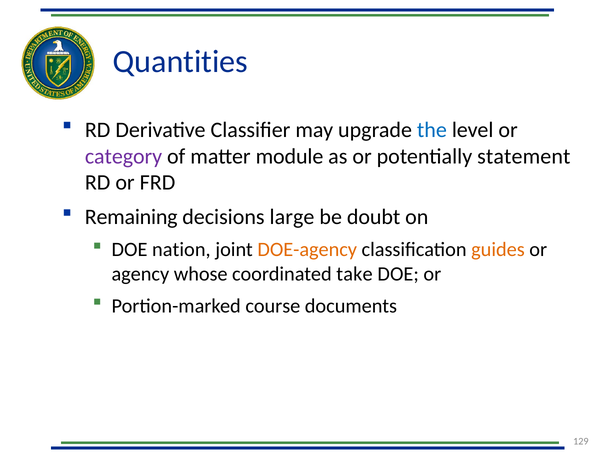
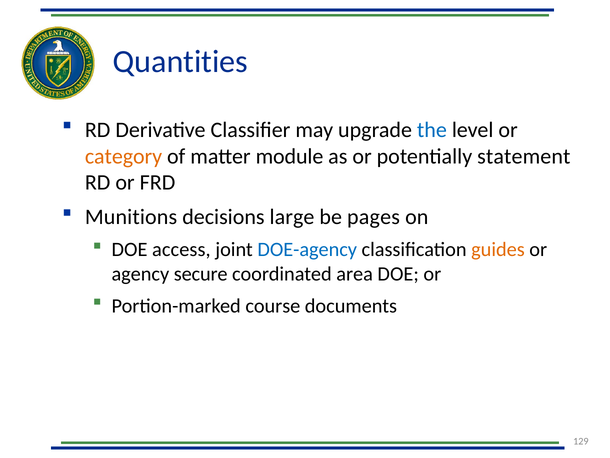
category colour: purple -> orange (124, 156)
Remaining: Remaining -> Munitions (131, 217)
doubt: doubt -> pages (373, 217)
nation: nation -> access (181, 249)
DOE-agency colour: orange -> blue (307, 249)
whose: whose -> secure (201, 274)
take: take -> area (355, 274)
